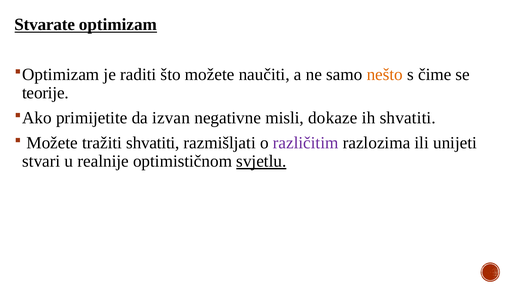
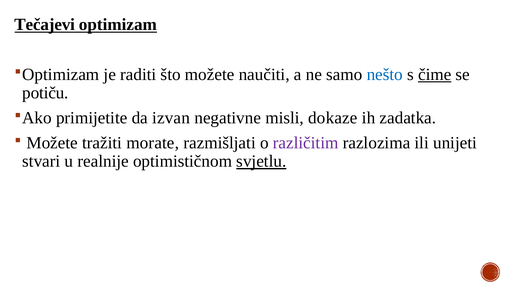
Stvarate: Stvarate -> Tečajevi (45, 25)
nešto colour: orange -> blue (385, 74)
čime underline: none -> present (435, 74)
teorije: teorije -> potiču (45, 93)
ih shvatiti: shvatiti -> zadatka (408, 118)
tražiti shvatiti: shvatiti -> morate (153, 143)
